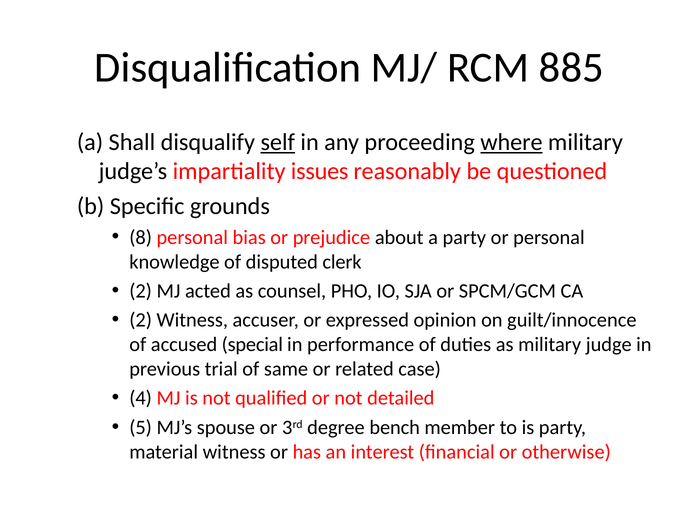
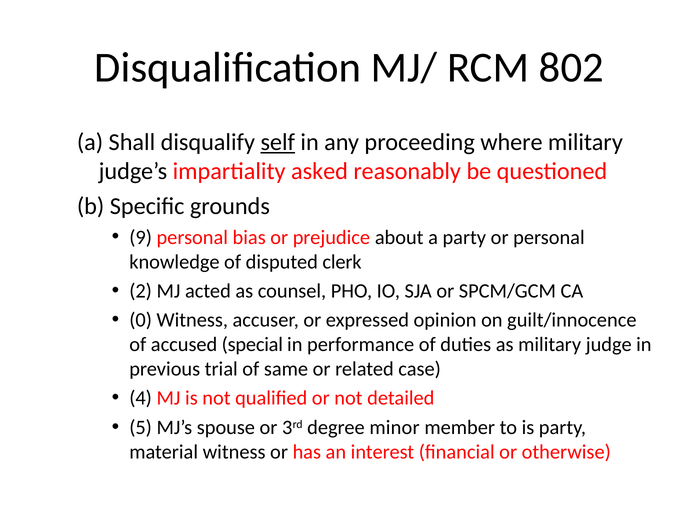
885: 885 -> 802 (571, 68)
where underline: present -> none (511, 142)
issues: issues -> asked (320, 171)
8: 8 -> 9 (141, 237)
2: 2 -> 0 (141, 320)
bench: bench -> minor (395, 427)
